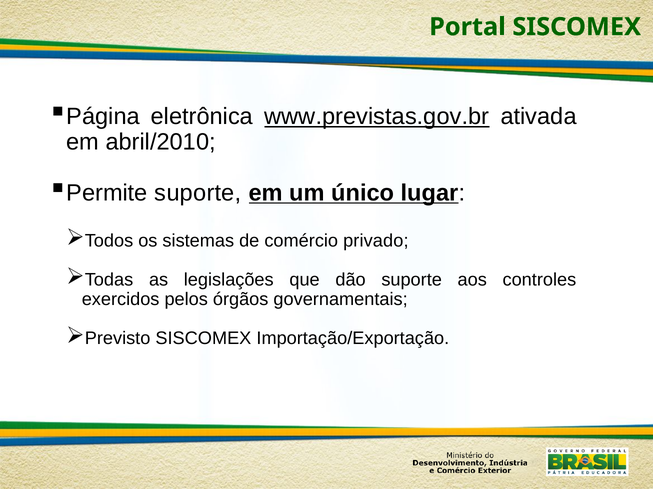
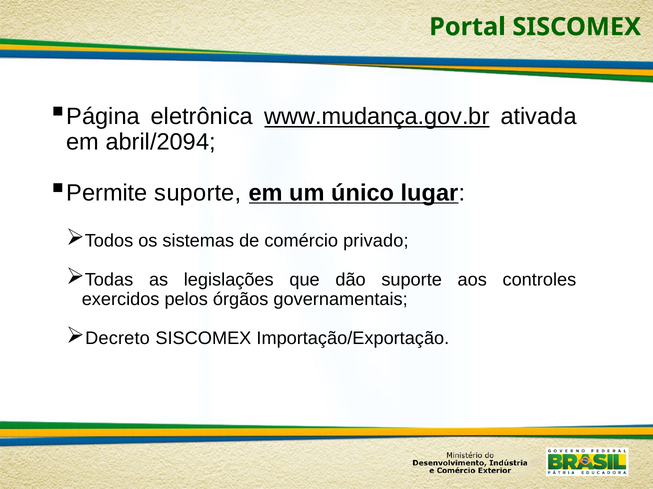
www.previstas.gov.br: www.previstas.gov.br -> www.mudança.gov.br (377, 117)
abril/2010: abril/2010 -> abril/2094 (161, 142)
Previsto: Previsto -> Decreto (118, 339)
